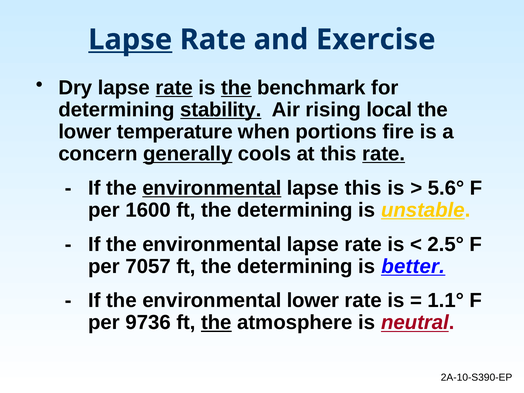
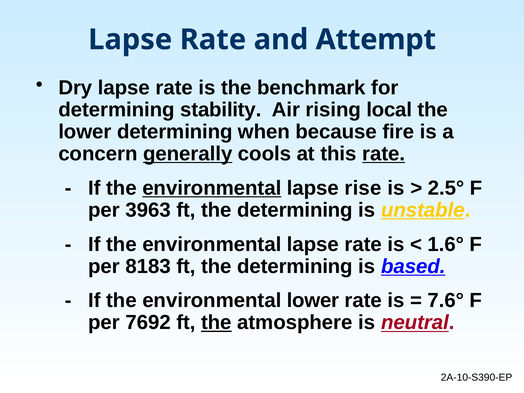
Lapse underline: present -> none (130, 40)
Exercise: Exercise -> Attempt (376, 40)
rate underline: present -> none (174, 88)
the underline: present -> none (236, 88)
stability underline: present -> none (221, 110)
lower temperature: temperature -> determining (175, 132)
portions: portions -> because (336, 132)
lapse this: this -> rise (363, 188)
5.6°: 5.6° -> 2.5° (446, 188)
1600: 1600 -> 3963 (148, 210)
2.5°: 2.5° -> 1.6° (446, 244)
7057: 7057 -> 8183 (148, 266)
better: better -> based (413, 266)
1.1°: 1.1° -> 7.6° (446, 301)
9736: 9736 -> 7692 (148, 323)
